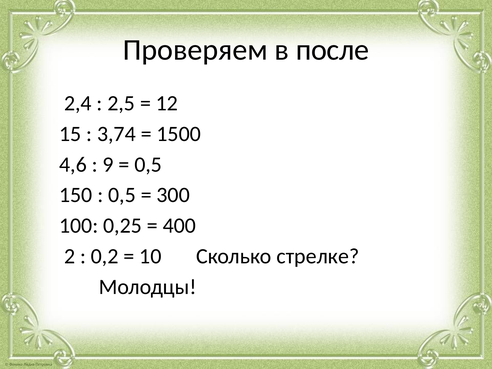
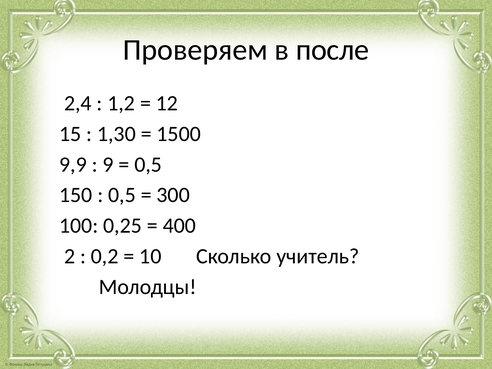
2,5: 2,5 -> 1,2 (121, 103)
3,74: 3,74 -> 1,30 (116, 134)
4,6: 4,6 -> 9,9 (73, 164)
стрелке: стрелке -> учитель (318, 256)
